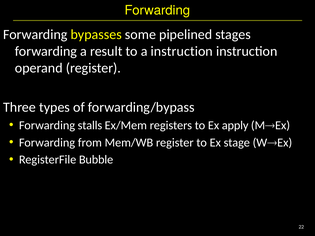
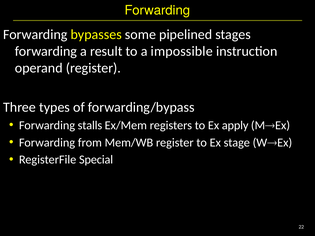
a instruction: instruction -> impossible (182, 51)
Bubble: Bubble -> Special (96, 160)
